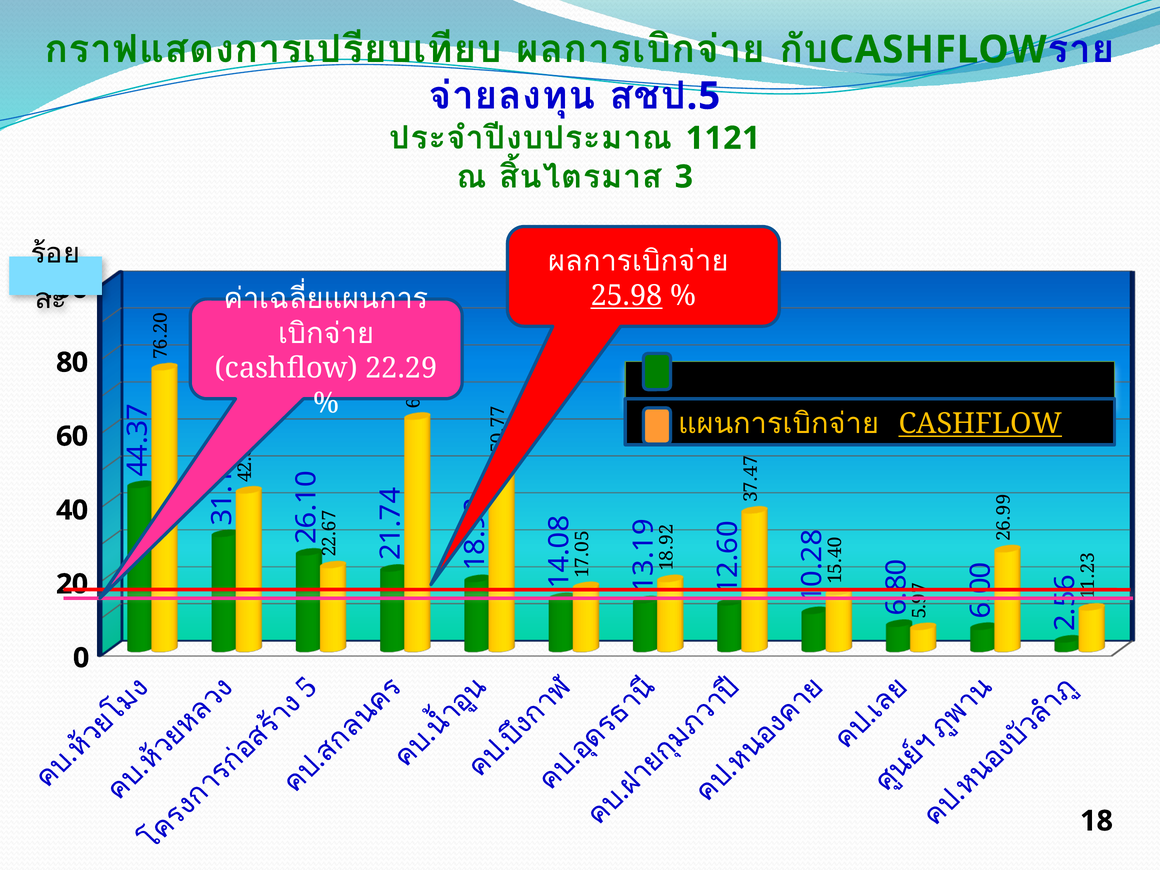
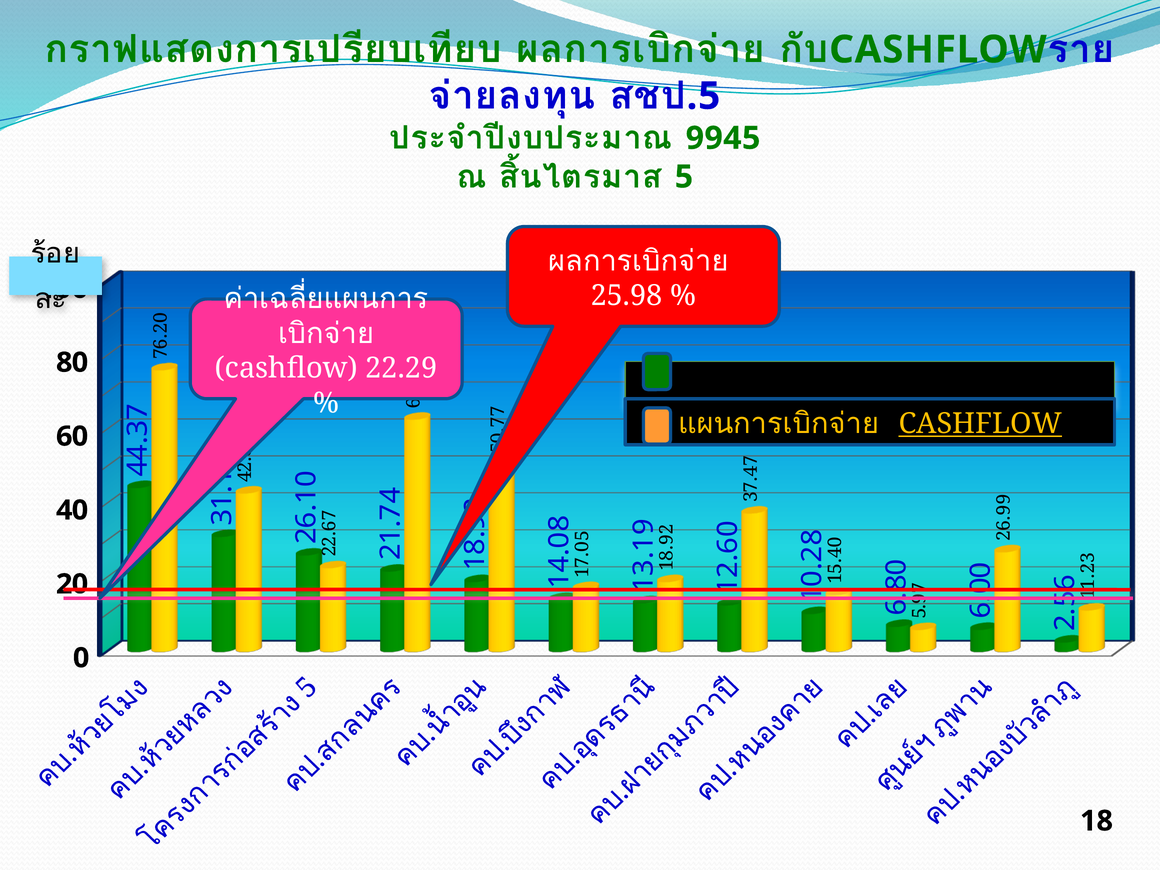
1121: 1121 -> 9945 (723, 138)
3: 3 -> 5 (684, 177)
25.98 underline: present -> none (627, 296)
